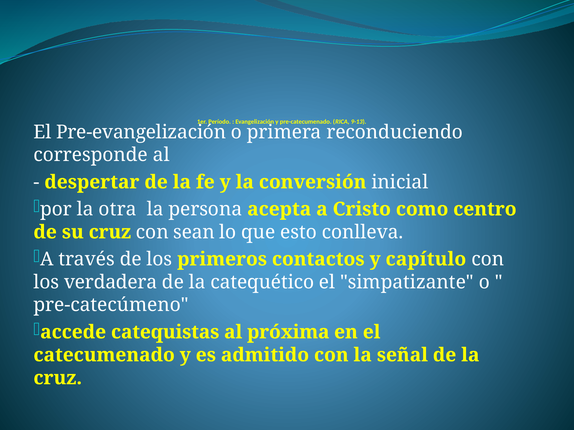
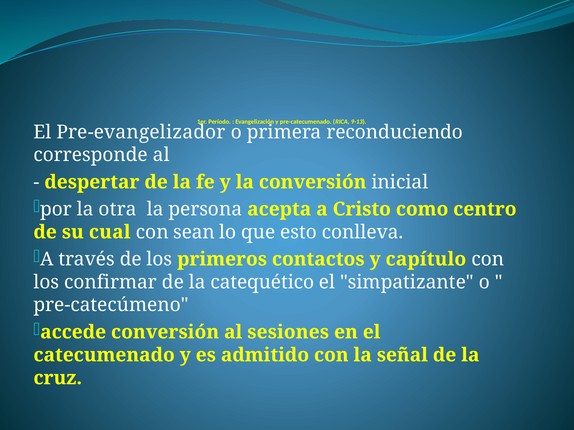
Pre-evangelización: Pre-evangelización -> Pre-evangelizador (141, 132)
su cruz: cruz -> cual (110, 232)
verdadera: verdadera -> confirmar (110, 282)
accede catequistas: catequistas -> conversión (165, 332)
próxima: próxima -> sesiones (288, 332)
